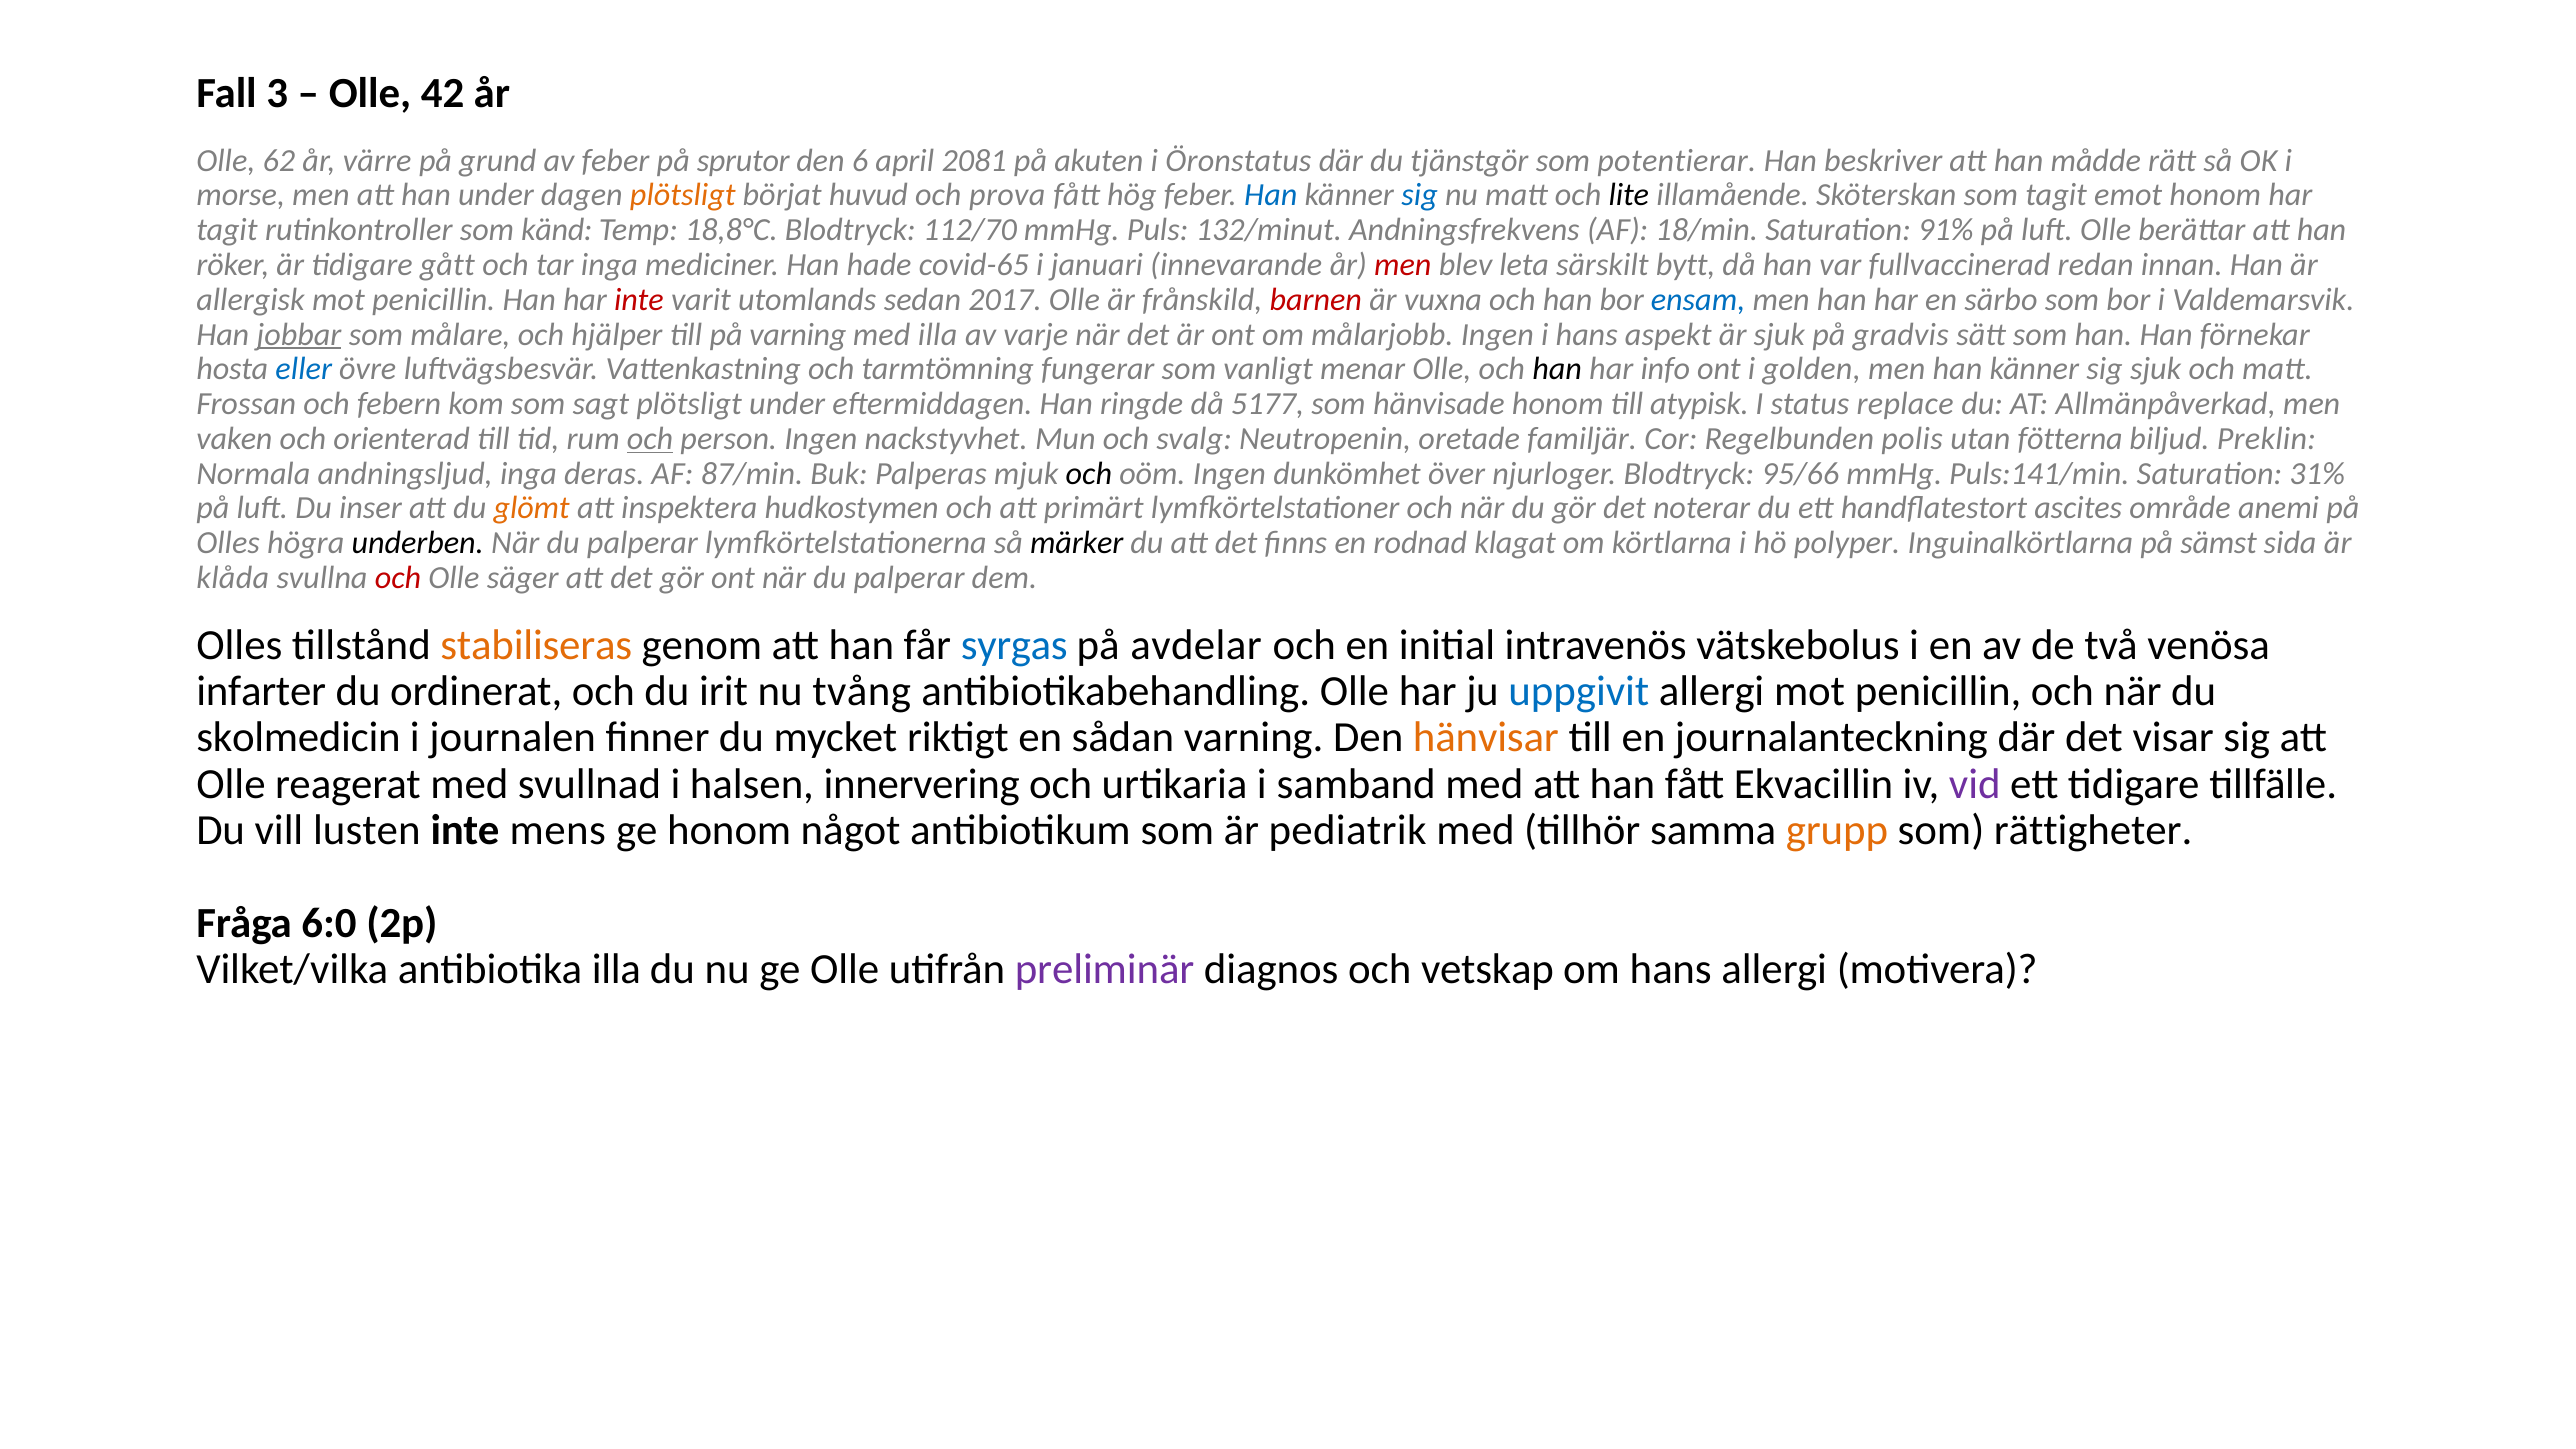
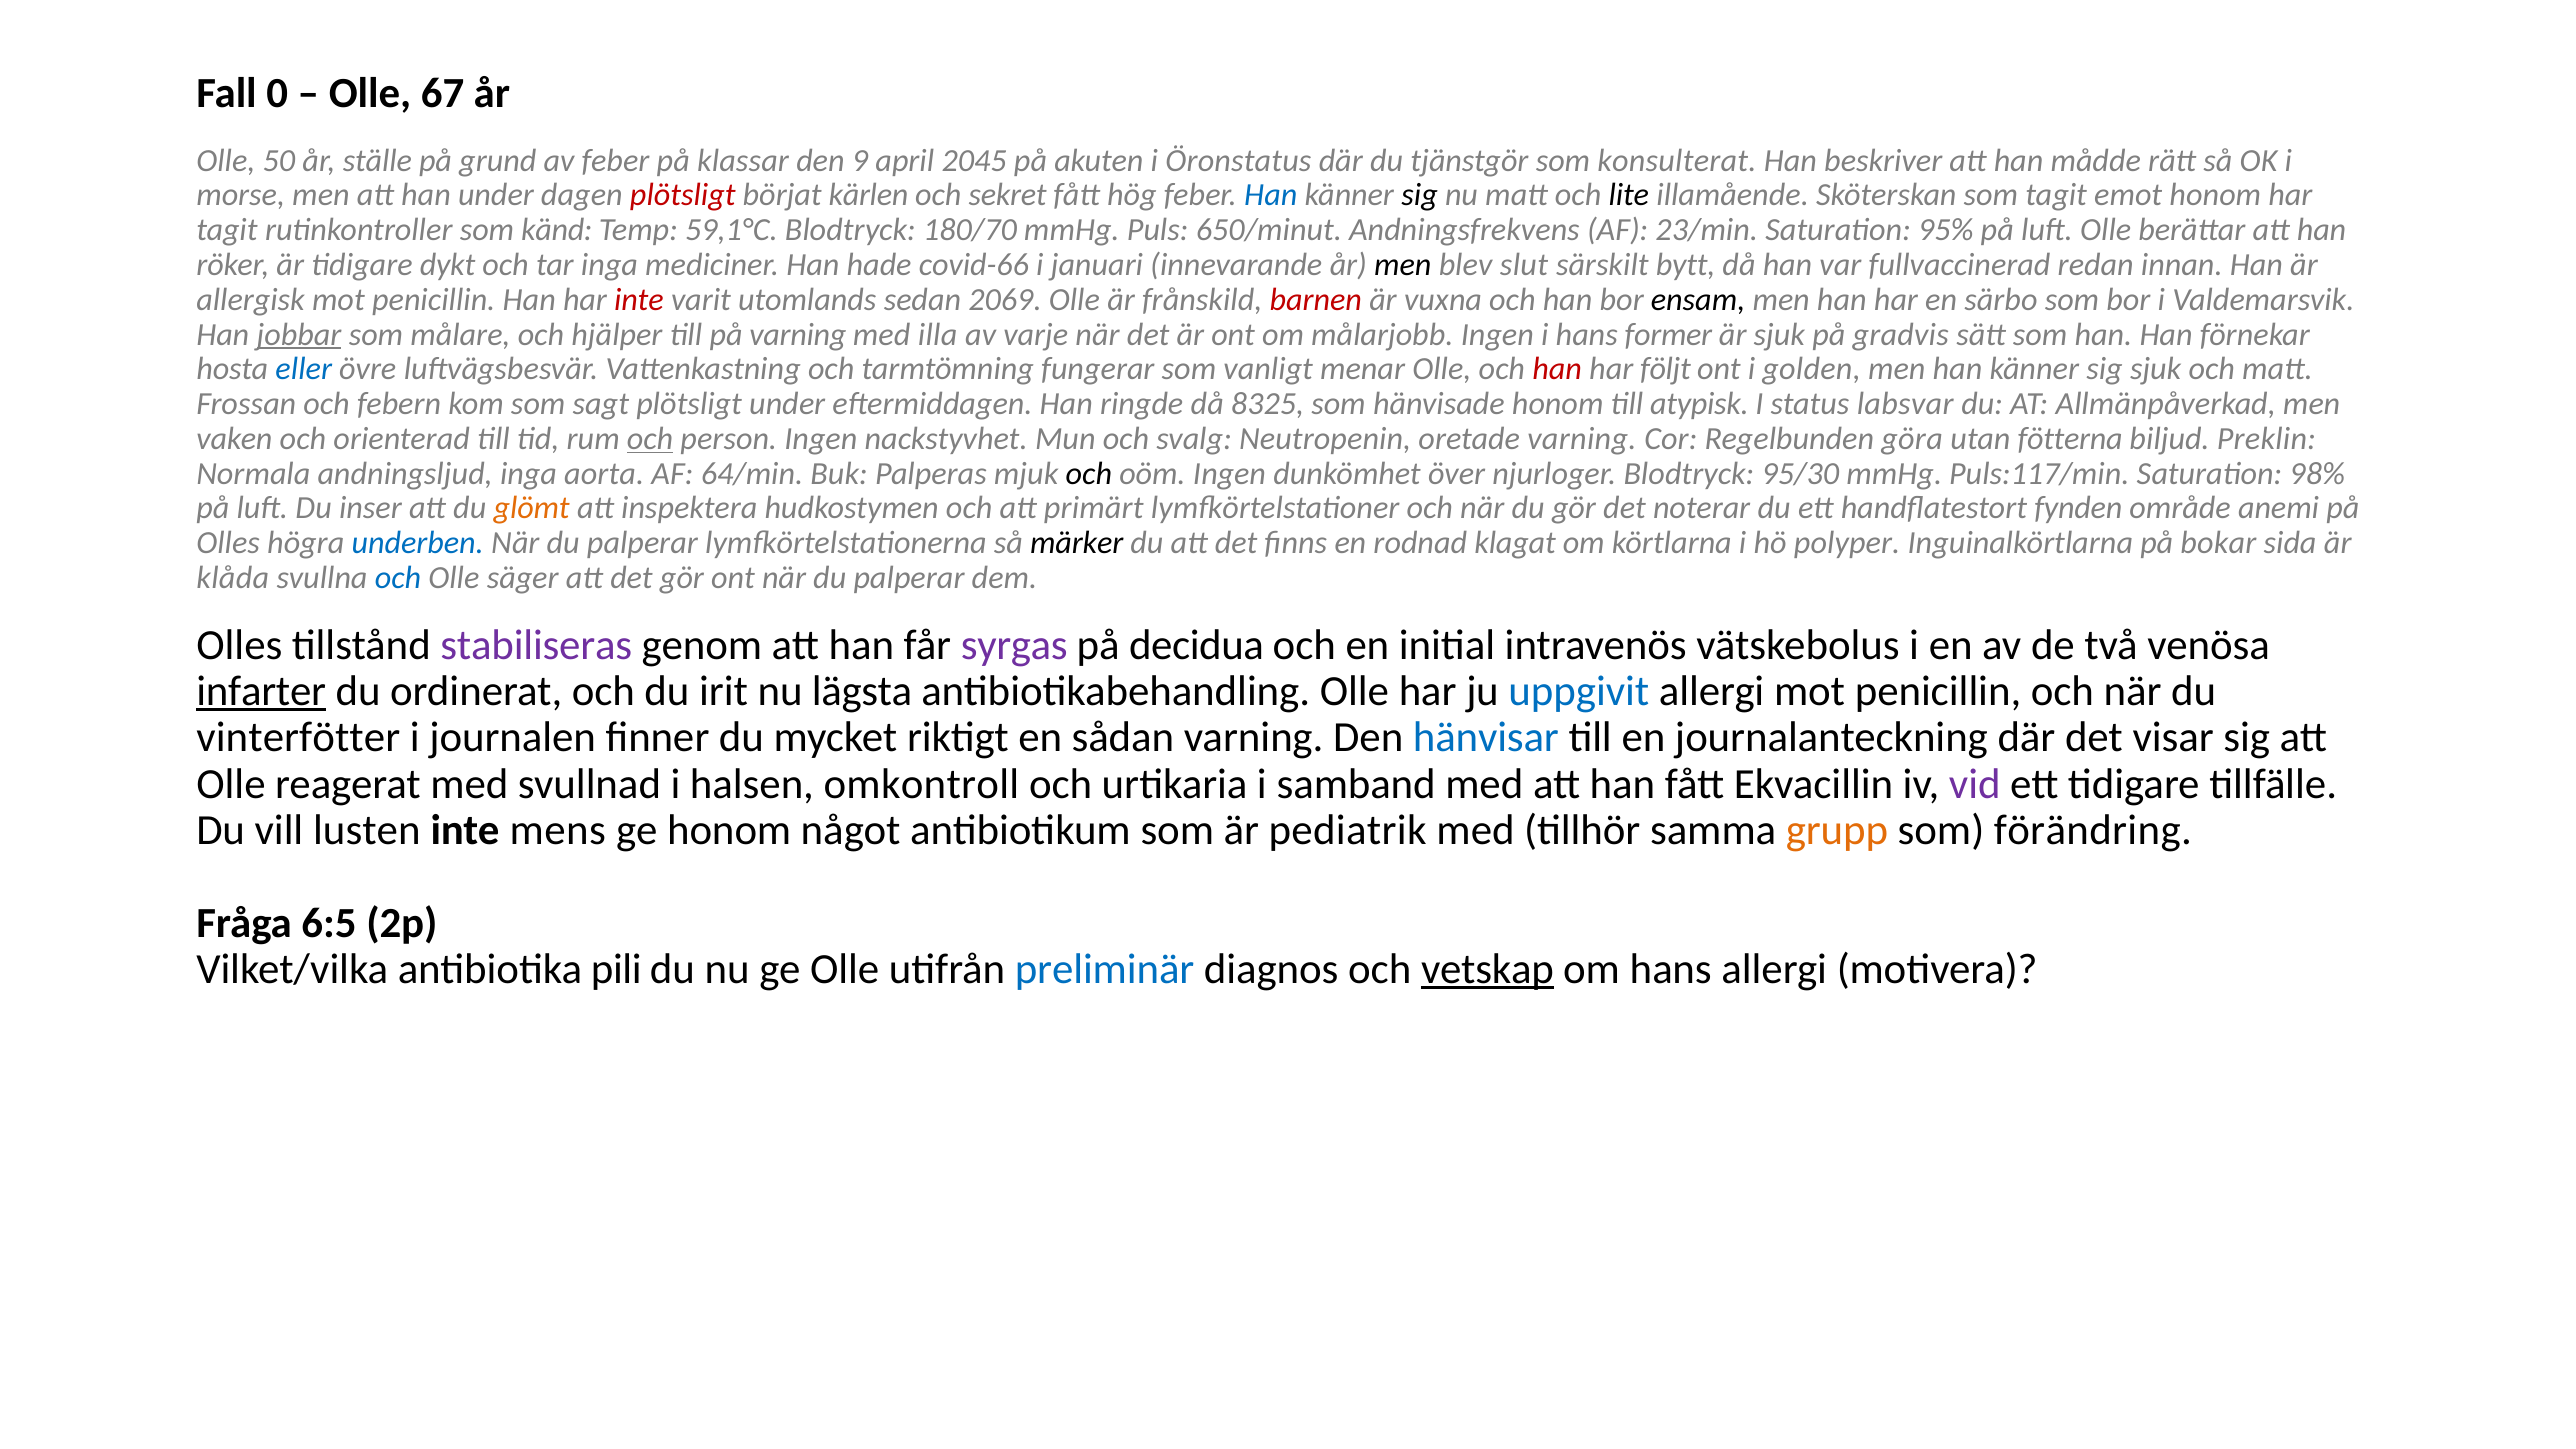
3: 3 -> 0 (277, 93)
42: 42 -> 67 (442, 93)
62: 62 -> 50 (279, 161)
värre: värre -> ställe (377, 161)
sprutor: sprutor -> klassar (743, 161)
6: 6 -> 9 (860, 161)
2081: 2081 -> 2045 (974, 161)
potentierar: potentierar -> konsulterat (1677, 161)
plötsligt colour: orange -> red (683, 195)
huvud: huvud -> kärlen (868, 195)
prova: prova -> sekret (1008, 195)
sig colour: blue -> black (1420, 195)
18,8°C: 18,8°C -> 59,1°C (731, 230)
112/70: 112/70 -> 180/70 (970, 230)
132/minut: 132/minut -> 650/minut (1269, 230)
18/min: 18/min -> 23/min (1707, 230)
91%: 91% -> 95% (1946, 230)
gått: gått -> dykt (448, 265)
covid-65: covid-65 -> covid-66 (974, 265)
men colour: red -> black (1403, 265)
leta: leta -> slut (1524, 265)
2017: 2017 -> 2069 (1005, 300)
ensam colour: blue -> black (1698, 300)
aspekt: aspekt -> former (1668, 334)
han colour: black -> red (1557, 369)
info: info -> följt (1665, 369)
5177: 5177 -> 8325 (1268, 404)
replace: replace -> labsvar (1905, 404)
oretade familjär: familjär -> varning (1582, 439)
polis: polis -> göra (1912, 439)
deras: deras -> aorta (604, 473)
87/min: 87/min -> 64/min (752, 473)
95/66: 95/66 -> 95/30 (1800, 473)
Puls:141/min: Puls:141/min -> Puls:117/min (2039, 473)
31%: 31% -> 98% (2317, 473)
ascites: ascites -> fynden (2078, 508)
underben colour: black -> blue (418, 543)
sämst: sämst -> bokar (2218, 543)
och colour: red -> blue (398, 578)
stabiliseras colour: orange -> purple (536, 645)
syrgas colour: blue -> purple (1014, 645)
avdelar: avdelar -> decidua (1197, 645)
infarter underline: none -> present (261, 691)
tvång: tvång -> lägsta (862, 691)
skolmedicin: skolmedicin -> vinterfötter (298, 738)
hänvisar colour: orange -> blue (1486, 738)
innervering: innervering -> omkontroll (921, 784)
rättigheter: rättigheter -> förändring (2093, 830)
6:0: 6:0 -> 6:5 (329, 923)
antibiotika illa: illa -> pili (616, 969)
preliminär colour: purple -> blue (1105, 969)
vetskap underline: none -> present (1487, 969)
